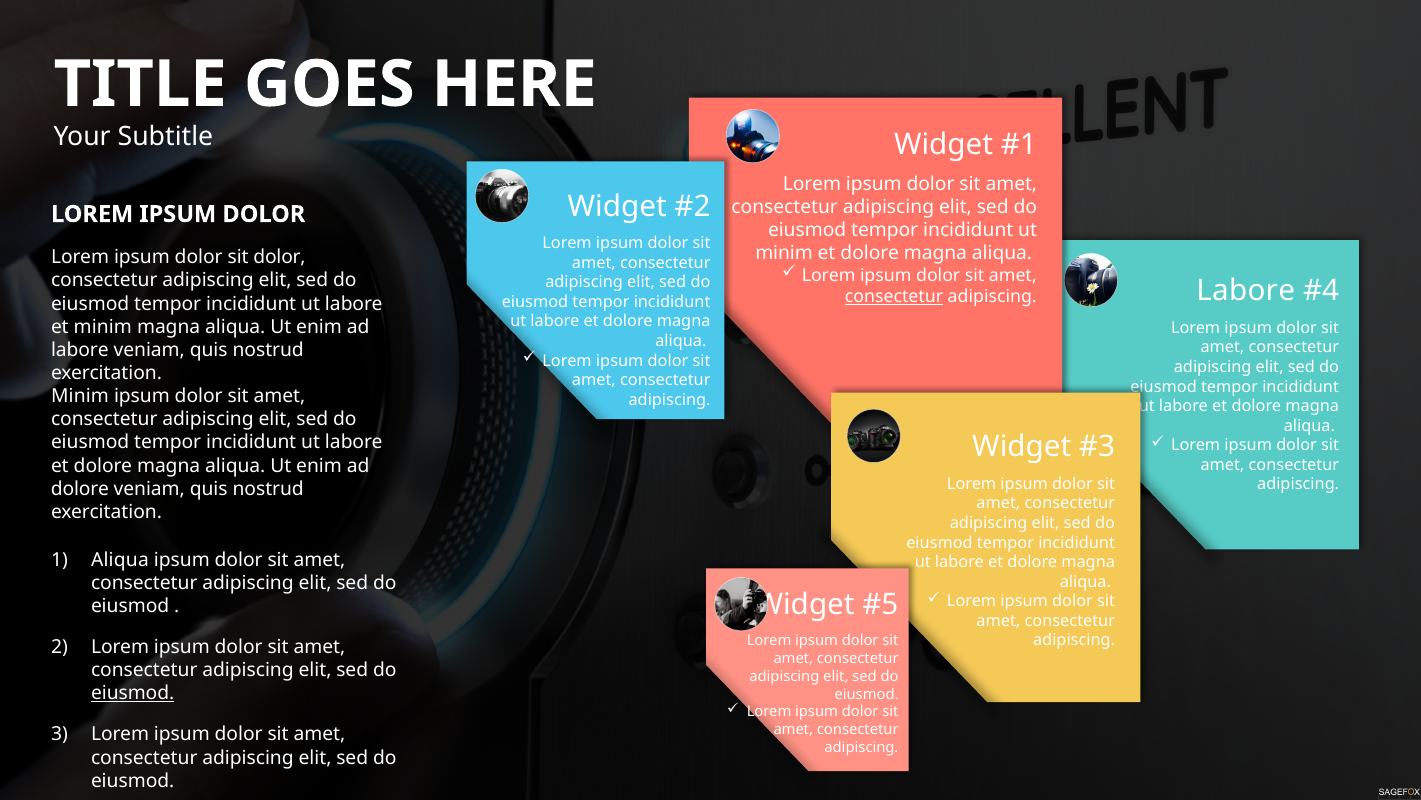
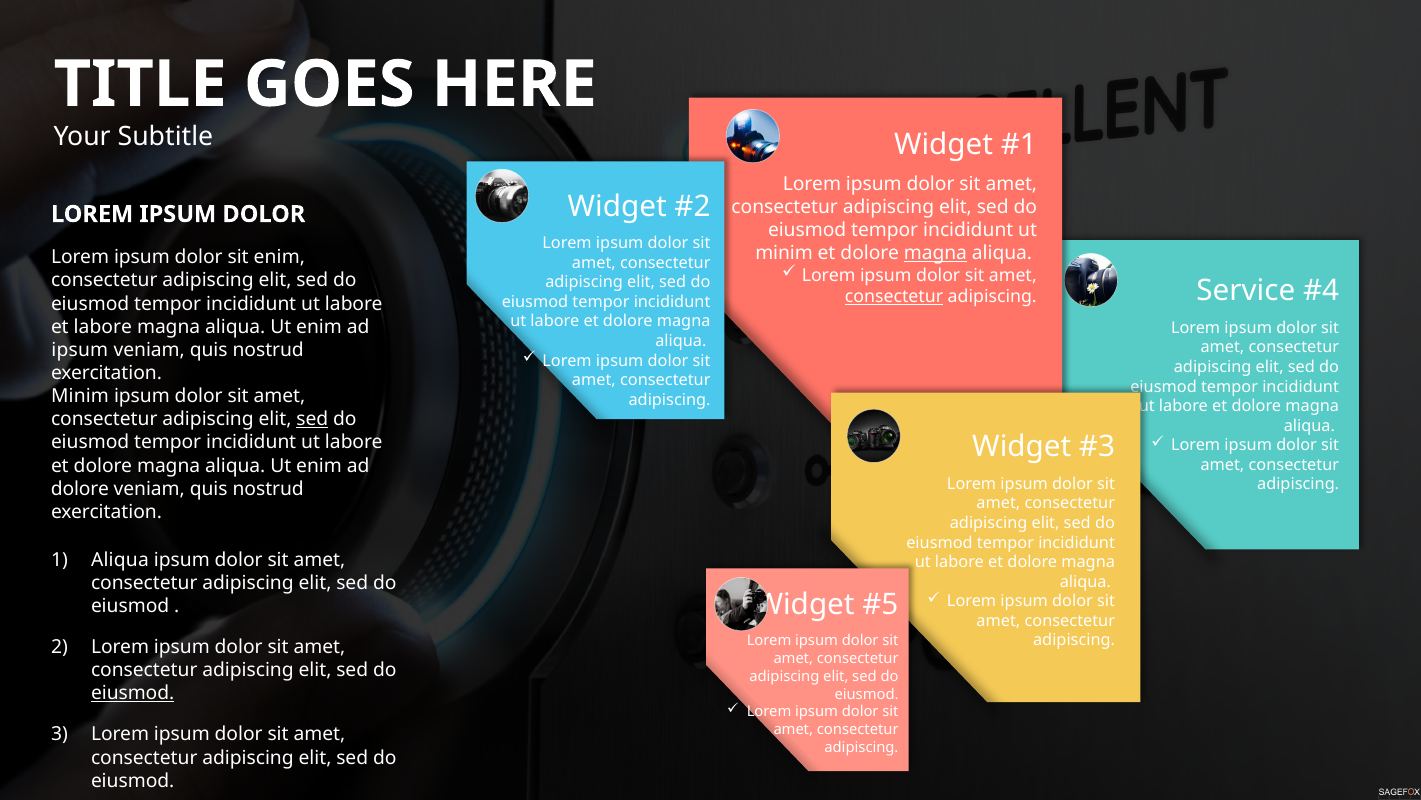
magna underline: none -> present (935, 253)
sit dolor: dolor -> enim (279, 257)
Labore: Labore -> Service (1246, 291)
et minim: minim -> labore (103, 327)
labore: labore -> ipsum (80, 350)
sed underline: none -> present (312, 419)
